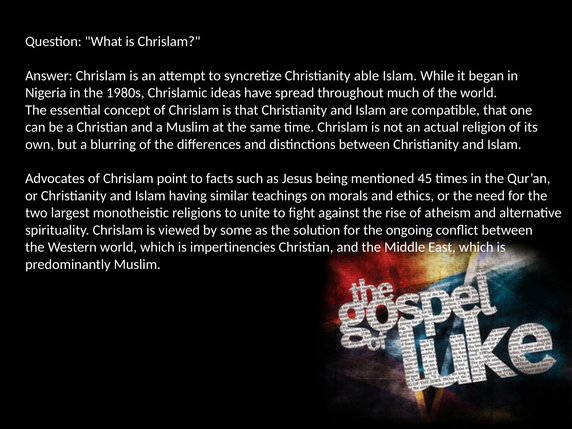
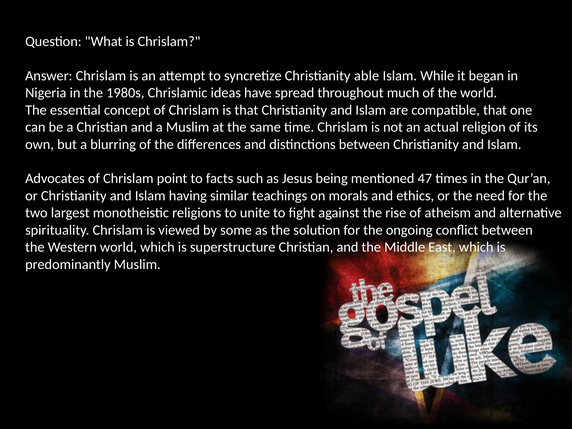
45: 45 -> 47 (425, 179)
impertinencies: impertinencies -> superstructure (233, 247)
